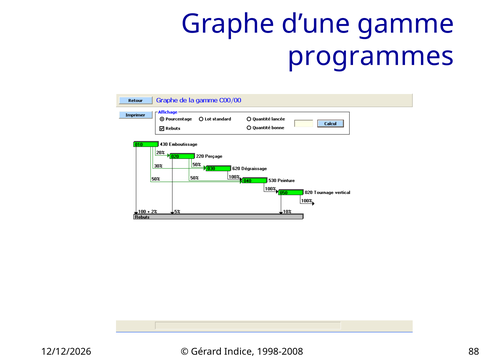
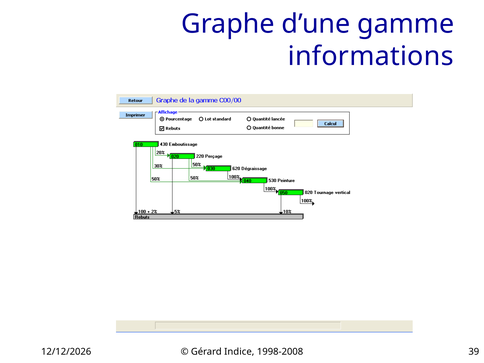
programmes: programmes -> informations (371, 56)
88: 88 -> 39 (474, 352)
